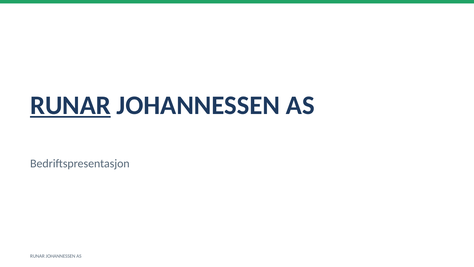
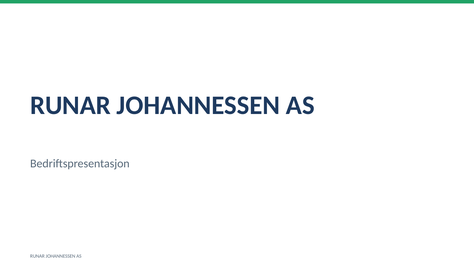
RUNAR underline: present -> none (70, 105)
